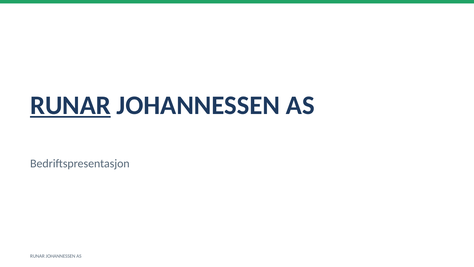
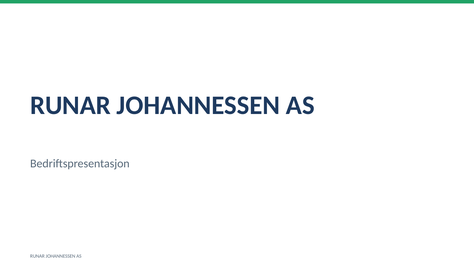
RUNAR underline: present -> none (70, 105)
